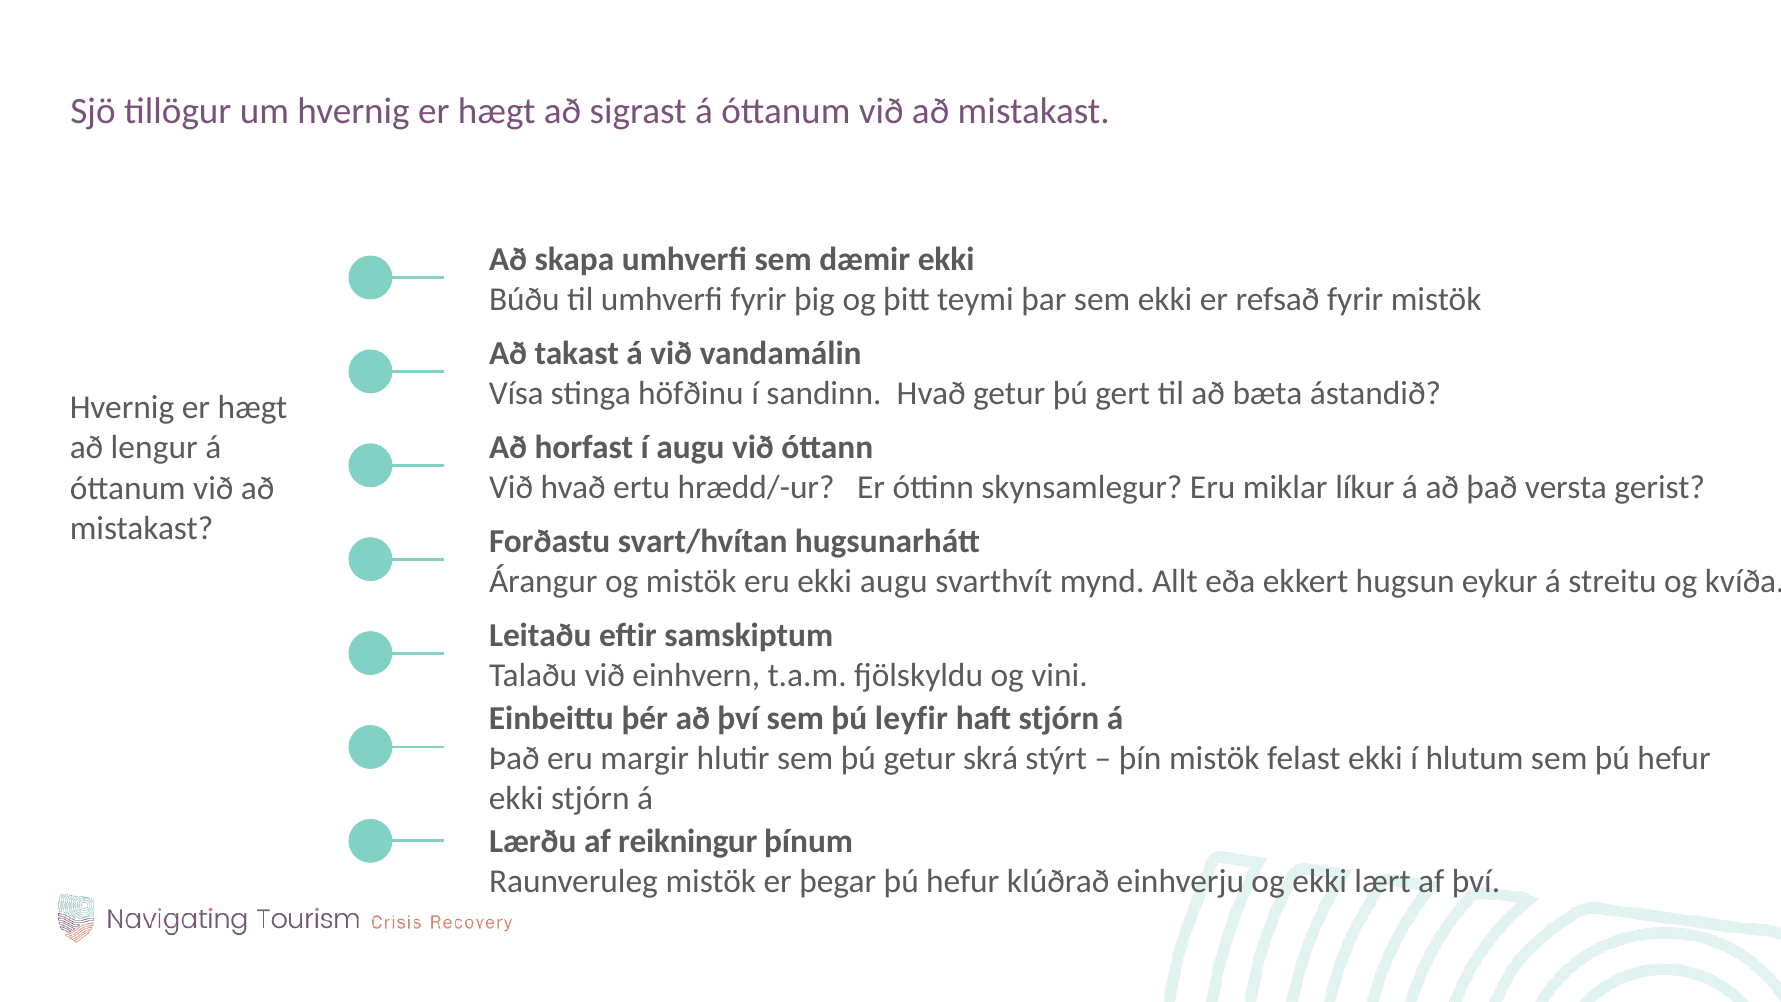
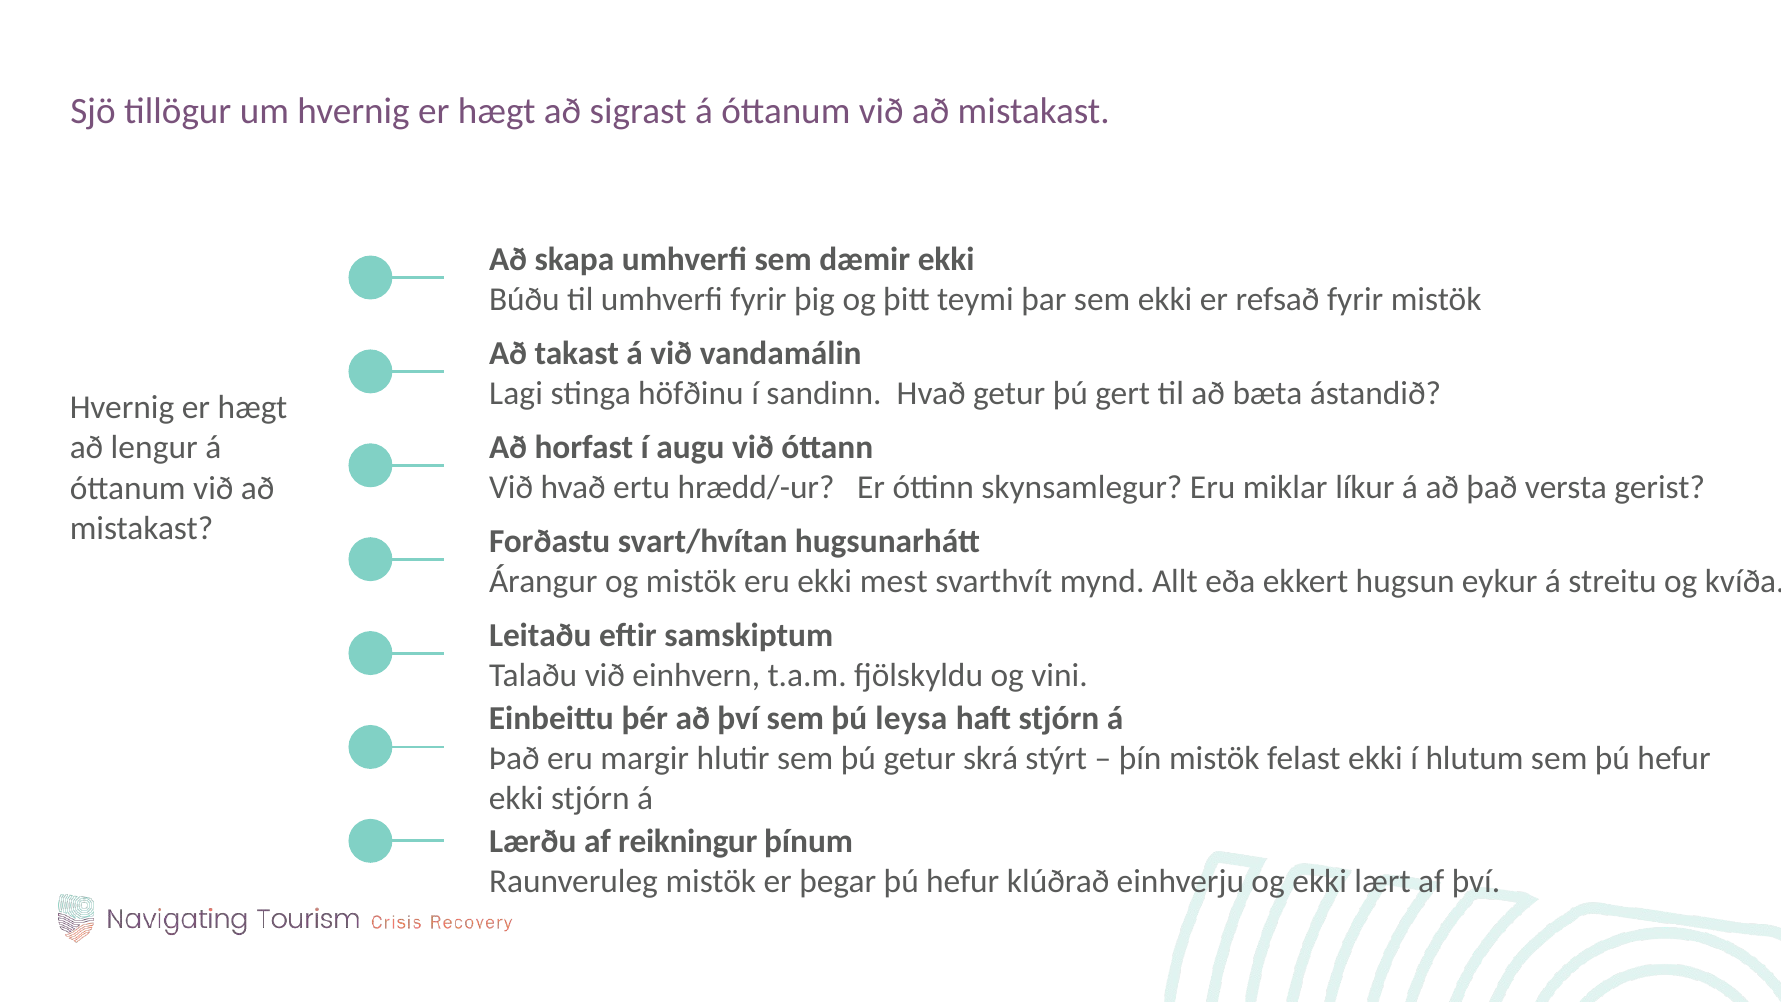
Vísa: Vísa -> Lagi (516, 394)
ekki augu: augu -> mest (894, 581)
leyfir: leyfir -> leysa (911, 718)
